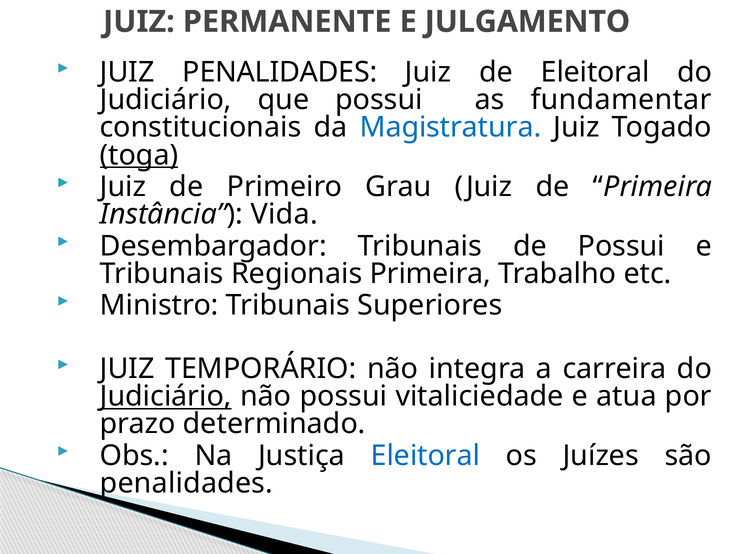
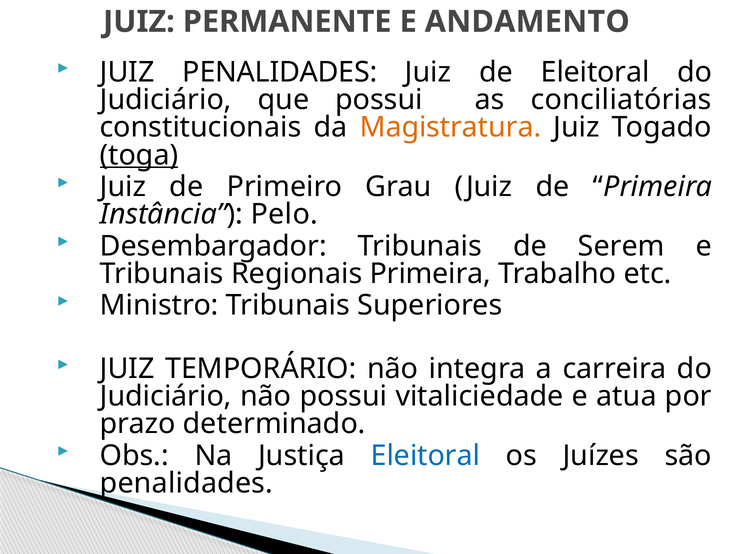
JULGAMENTO: JULGAMENTO -> ANDAMENTO (527, 22)
fundamentar: fundamentar -> conciliatórias (621, 100)
Magistratura colour: blue -> orange (450, 127)
Vida: Vida -> Pelo (284, 214)
de Possui: Possui -> Serem (621, 246)
Judiciário underline: present -> none (166, 396)
